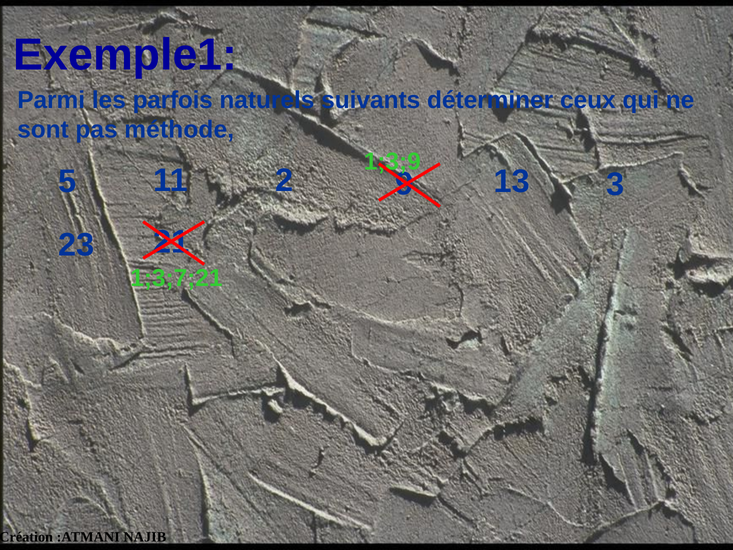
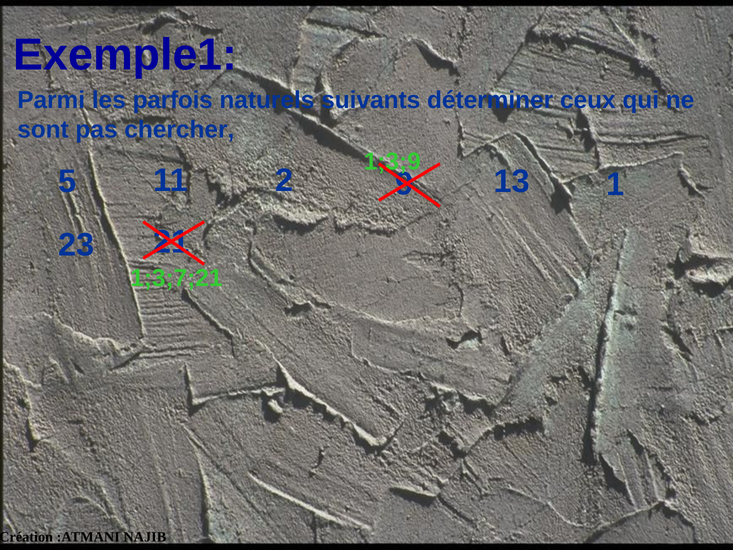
méthode: méthode -> chercher (179, 130)
3: 3 -> 1 (615, 184)
